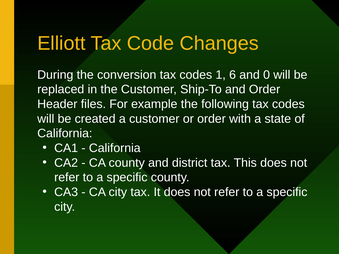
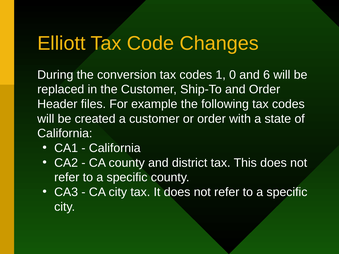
6: 6 -> 0 (233, 75)
0: 0 -> 6 (267, 75)
